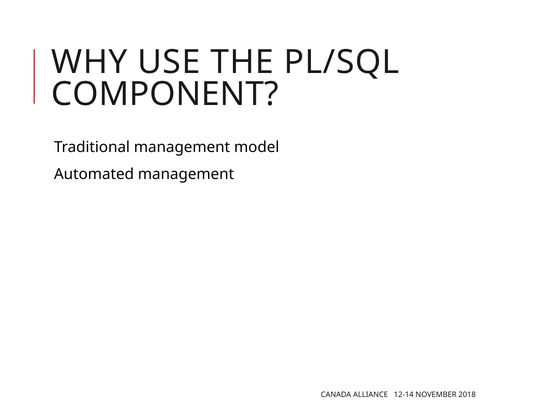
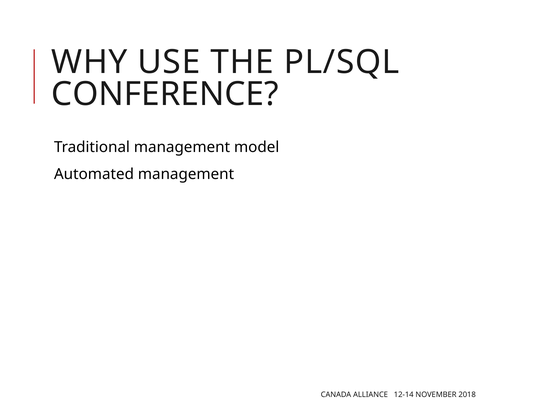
COMPONENT: COMPONENT -> CONFERENCE (165, 94)
